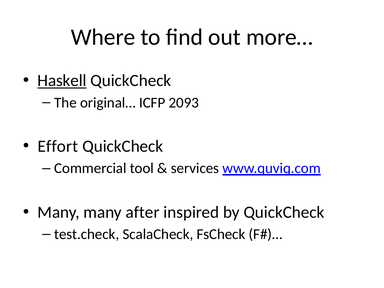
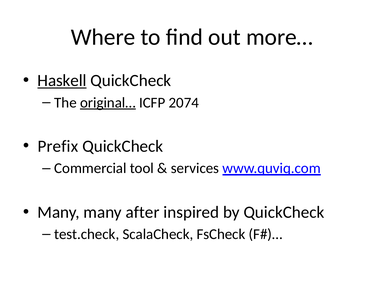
original… underline: none -> present (108, 103)
2093: 2093 -> 2074 (184, 103)
Effort: Effort -> Prefix (58, 146)
